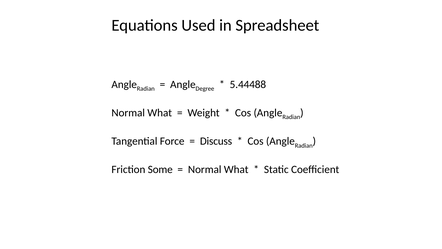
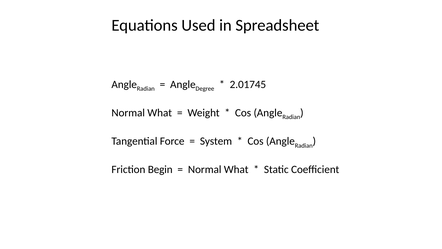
5.44488: 5.44488 -> 2.01745 (248, 84)
Discuss: Discuss -> System (216, 141)
Some: Some -> Begin (160, 169)
